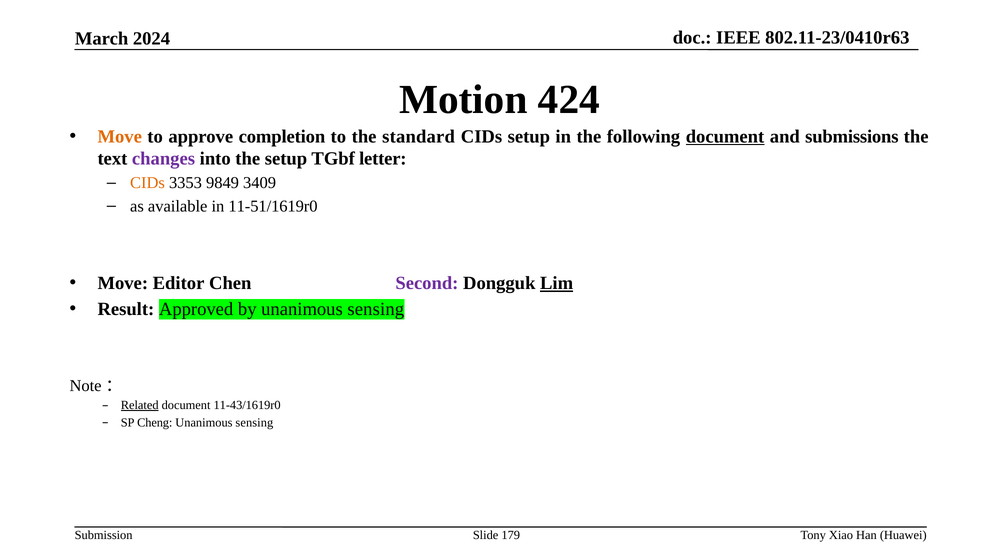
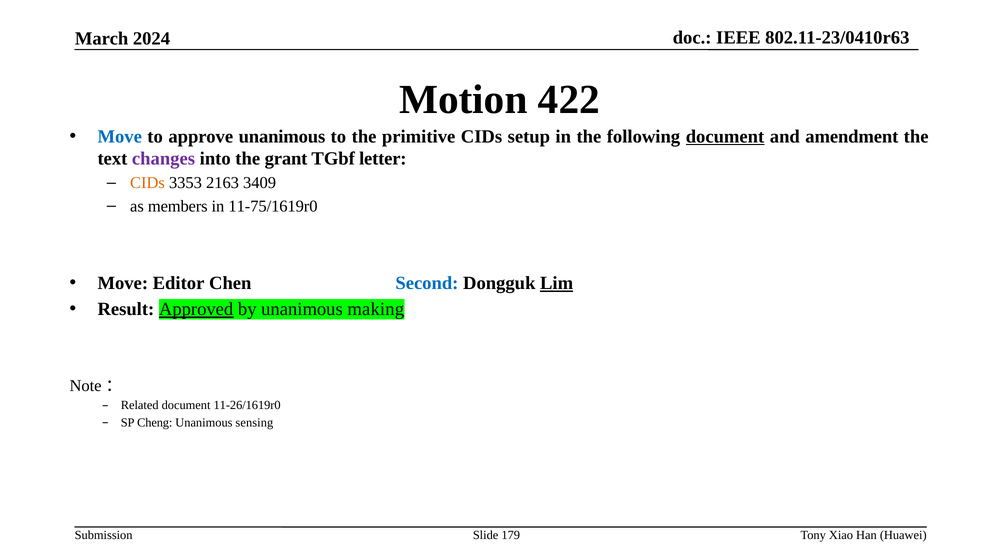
424: 424 -> 422 (569, 100)
Move colour: orange -> blue (120, 137)
approve completion: completion -> unanimous (282, 137)
standard: standard -> primitive (419, 137)
submissions: submissions -> amendment (852, 137)
the setup: setup -> grant (286, 159)
9849: 9849 -> 2163 (223, 183)
available: available -> members (178, 206)
11-51/1619r0: 11-51/1619r0 -> 11-75/1619r0 (273, 206)
Second colour: purple -> blue (427, 283)
Approved underline: none -> present (196, 310)
by unanimous sensing: sensing -> making (376, 310)
Related underline: present -> none (140, 406)
11-43/1619r0: 11-43/1619r0 -> 11-26/1619r0 (247, 406)
